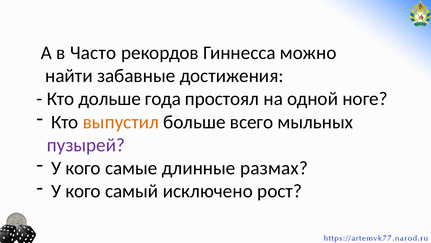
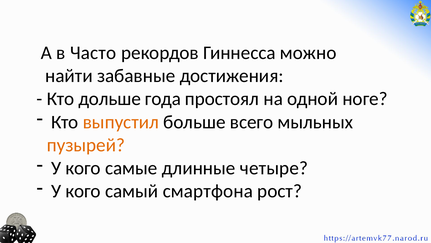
пузырей colour: purple -> orange (86, 145)
размах: размах -> четыре (274, 168)
исключено: исключено -> смартфона (208, 191)
